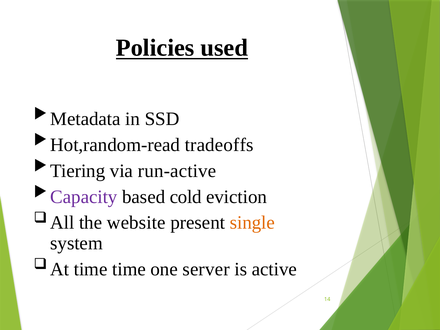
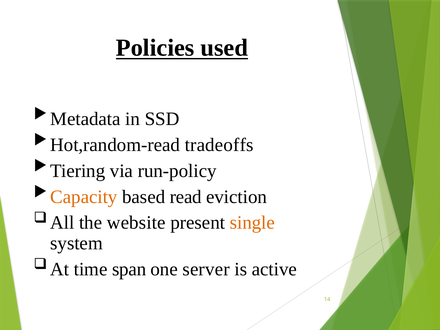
run-active: run-active -> run-policy (177, 171)
Capacity colour: purple -> orange (84, 197)
cold: cold -> read (186, 197)
time time: time -> span (129, 269)
